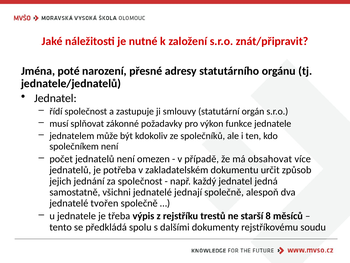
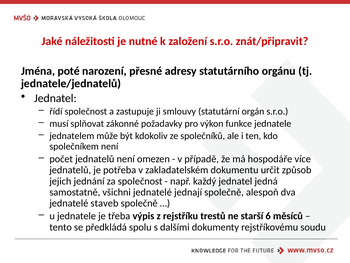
obsahovat: obsahovat -> hospodáře (270, 159)
tvořen: tvořen -> staveb (104, 203)
8: 8 -> 6 (268, 216)
